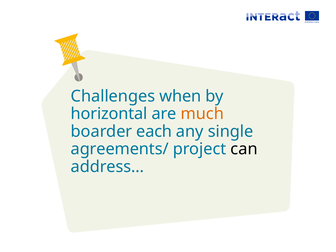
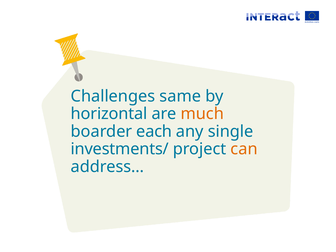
when: when -> same (180, 96)
agreements/: agreements/ -> investments/ (120, 149)
can colour: black -> orange (244, 149)
